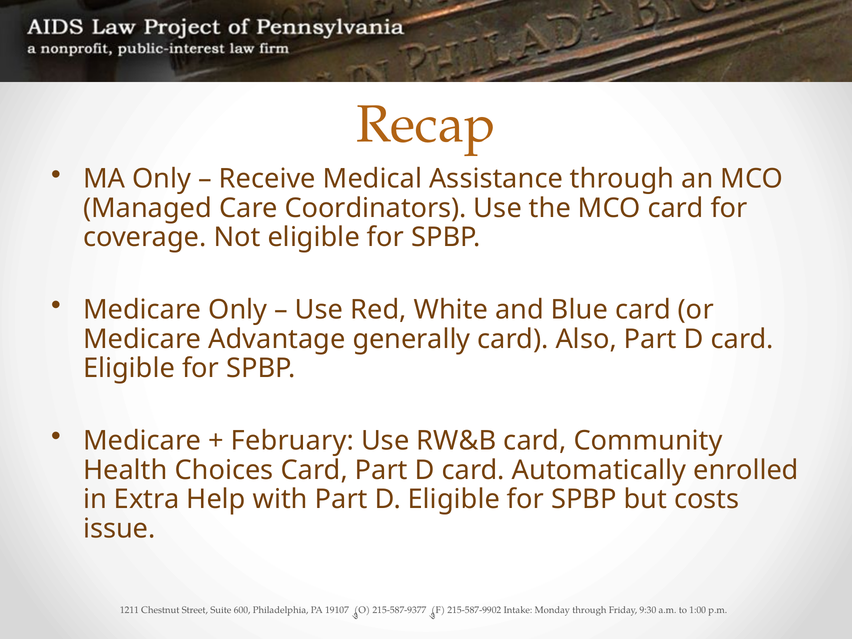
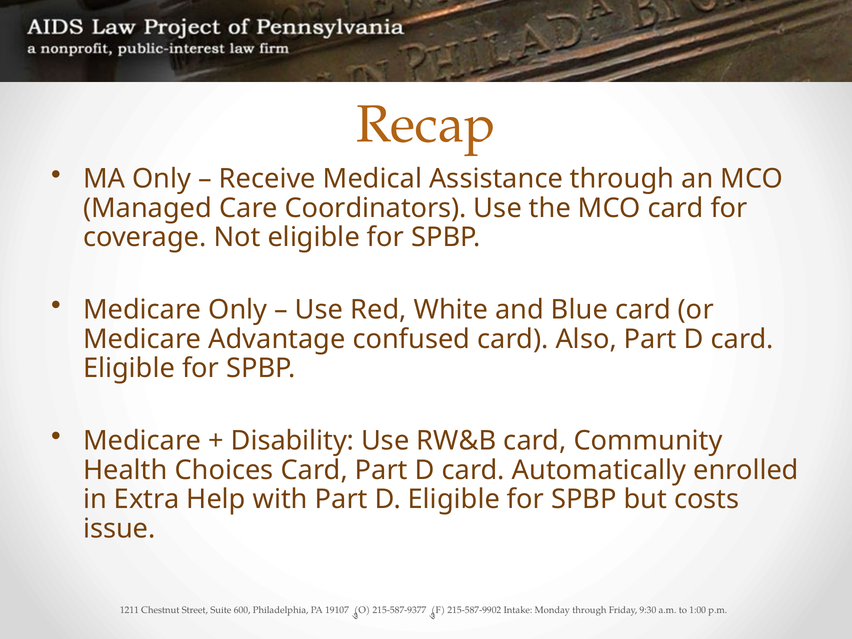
generally: generally -> confused (411, 339)
February: February -> Disability (293, 441)
